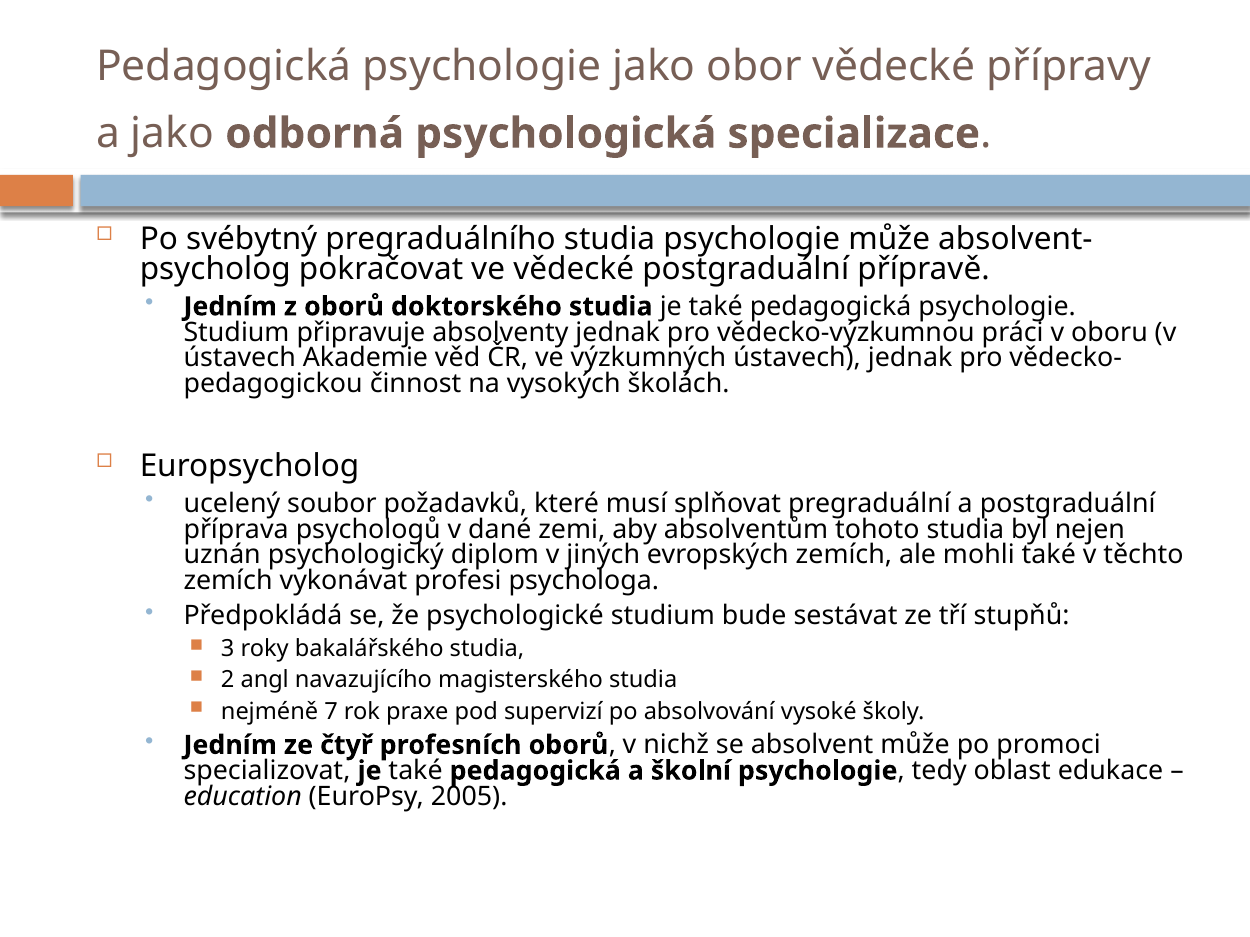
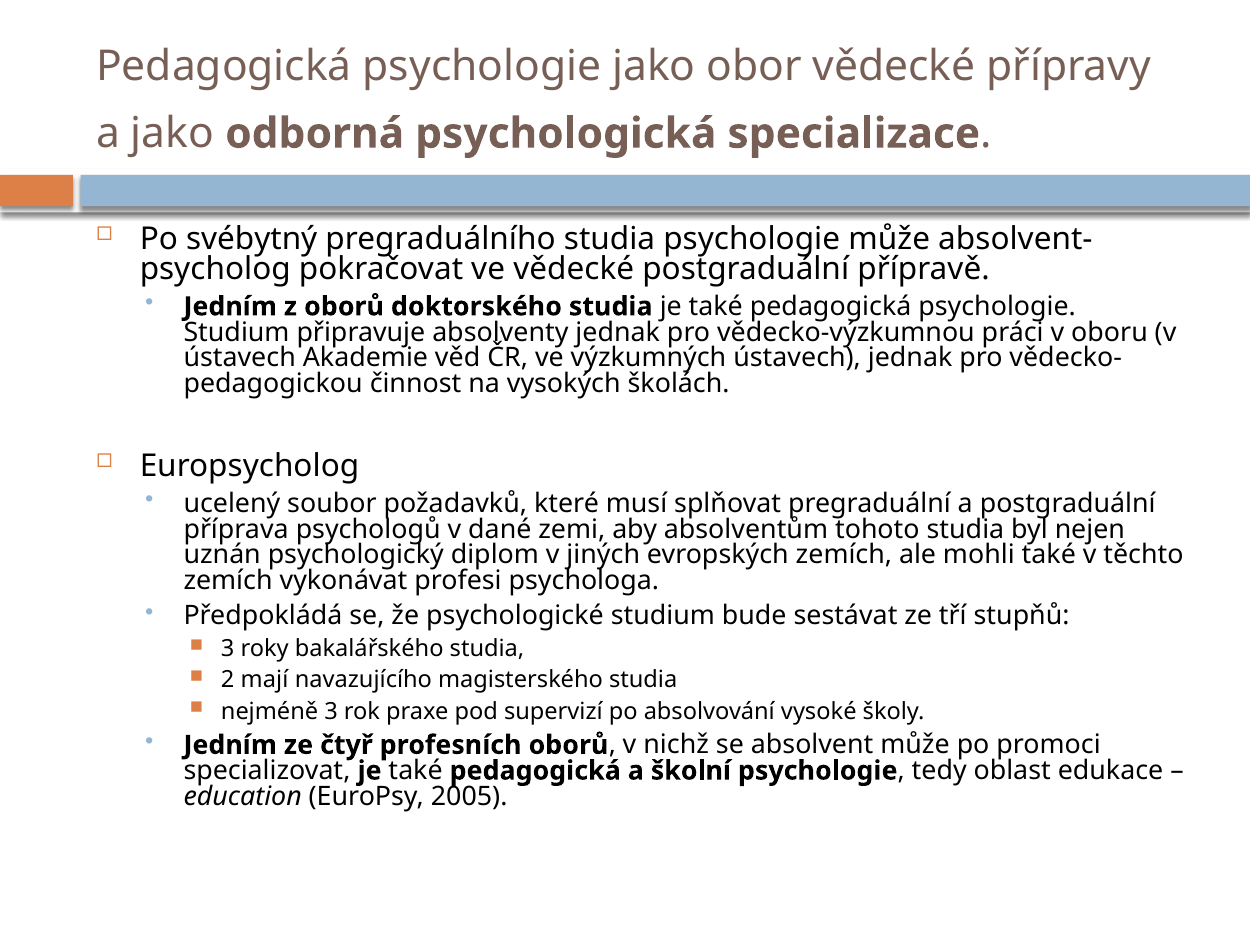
angl: angl -> mají (265, 680)
nejméně 7: 7 -> 3 (331, 712)
